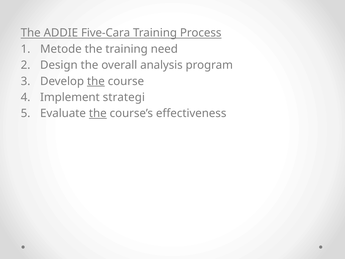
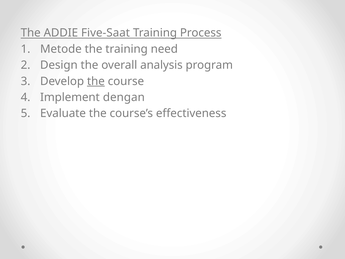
Five-Cara: Five-Cara -> Five-Saat (106, 33)
strategi: strategi -> dengan (124, 97)
the underline: present -> none (98, 113)
